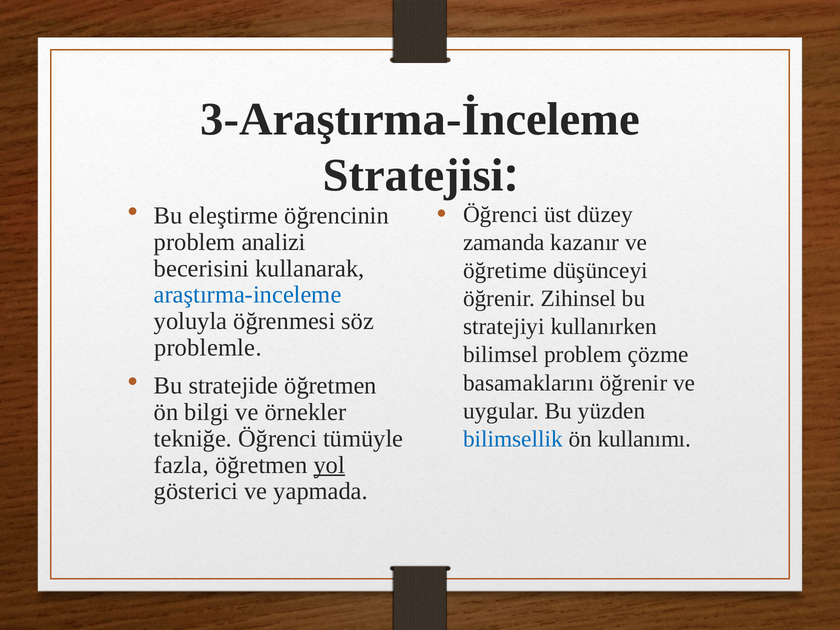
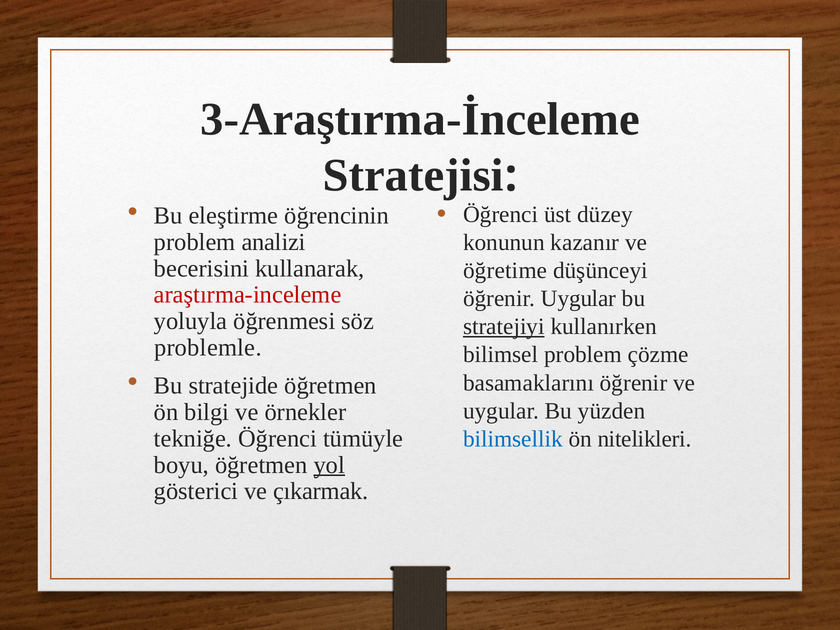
zamanda: zamanda -> konunun (504, 243)
araştırma-inceleme colour: blue -> red (248, 295)
öğrenir Zihinsel: Zihinsel -> Uygular (579, 299)
stratejiyi underline: none -> present (504, 327)
kullanımı: kullanımı -> nitelikleri (644, 439)
fazla: fazla -> boyu (181, 465)
yapmada: yapmada -> çıkarmak (321, 491)
